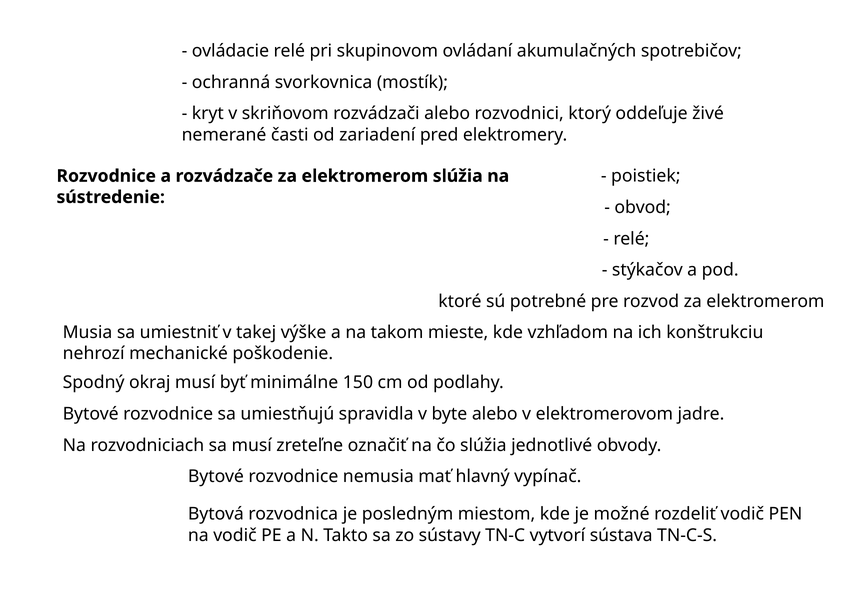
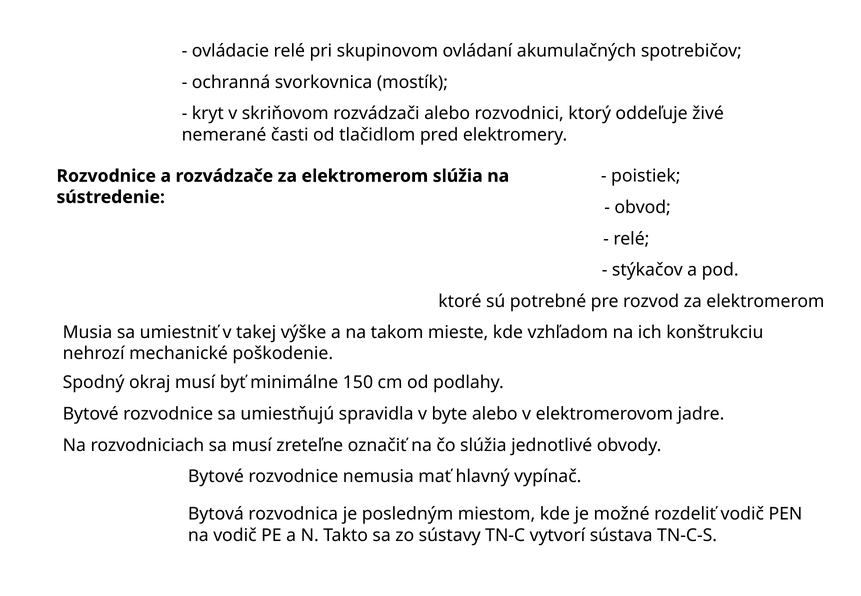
zariadení: zariadení -> tlačidlom (377, 135)
